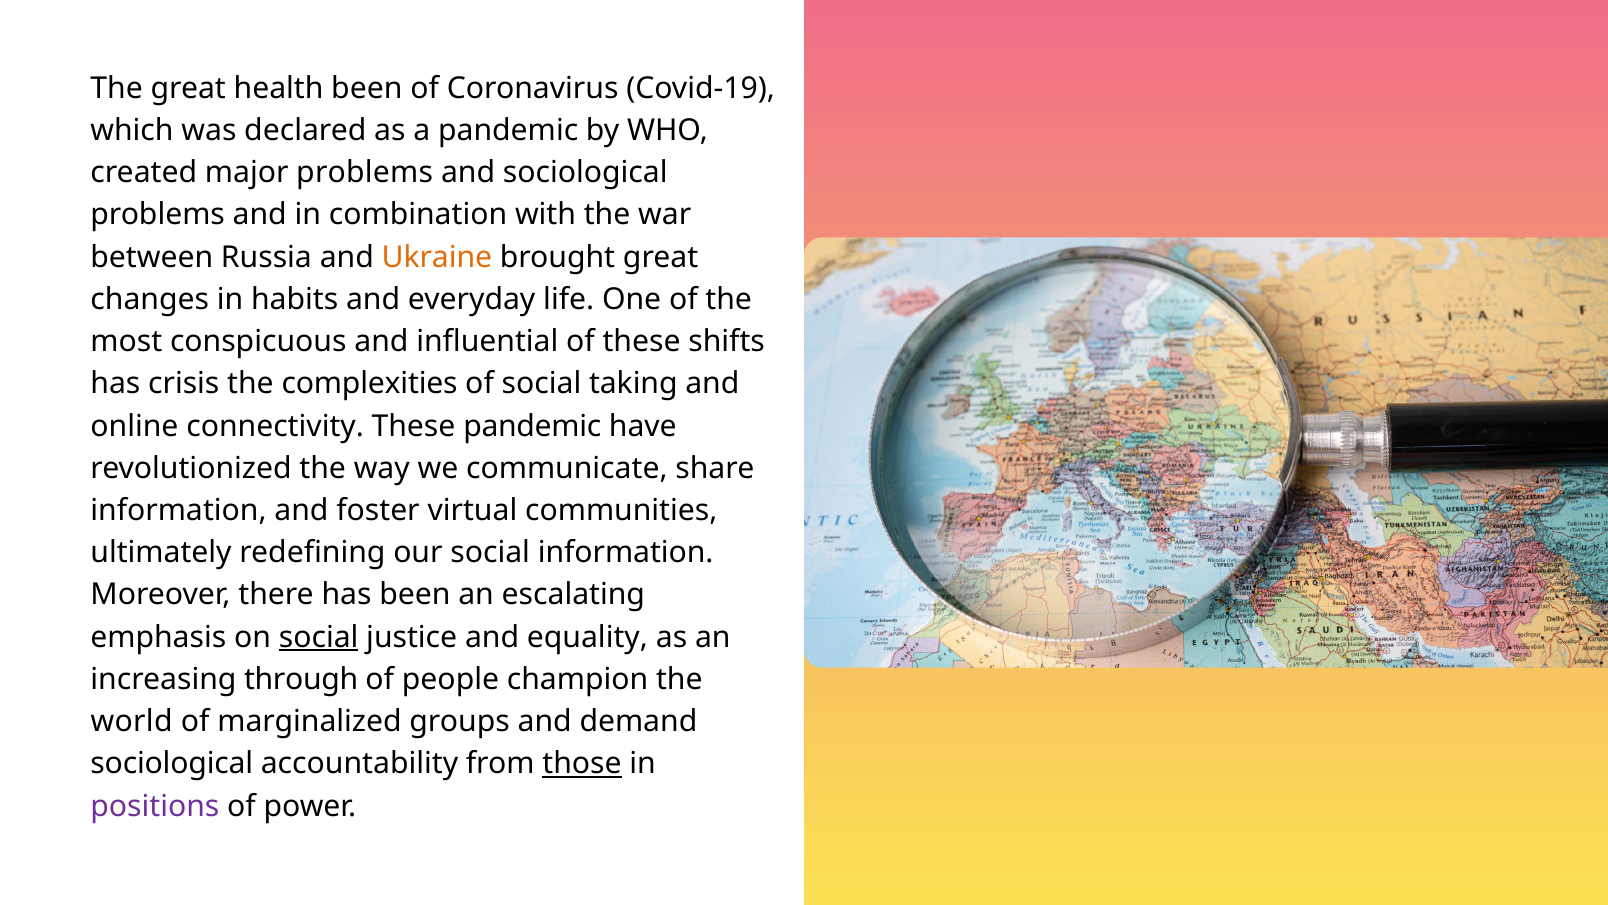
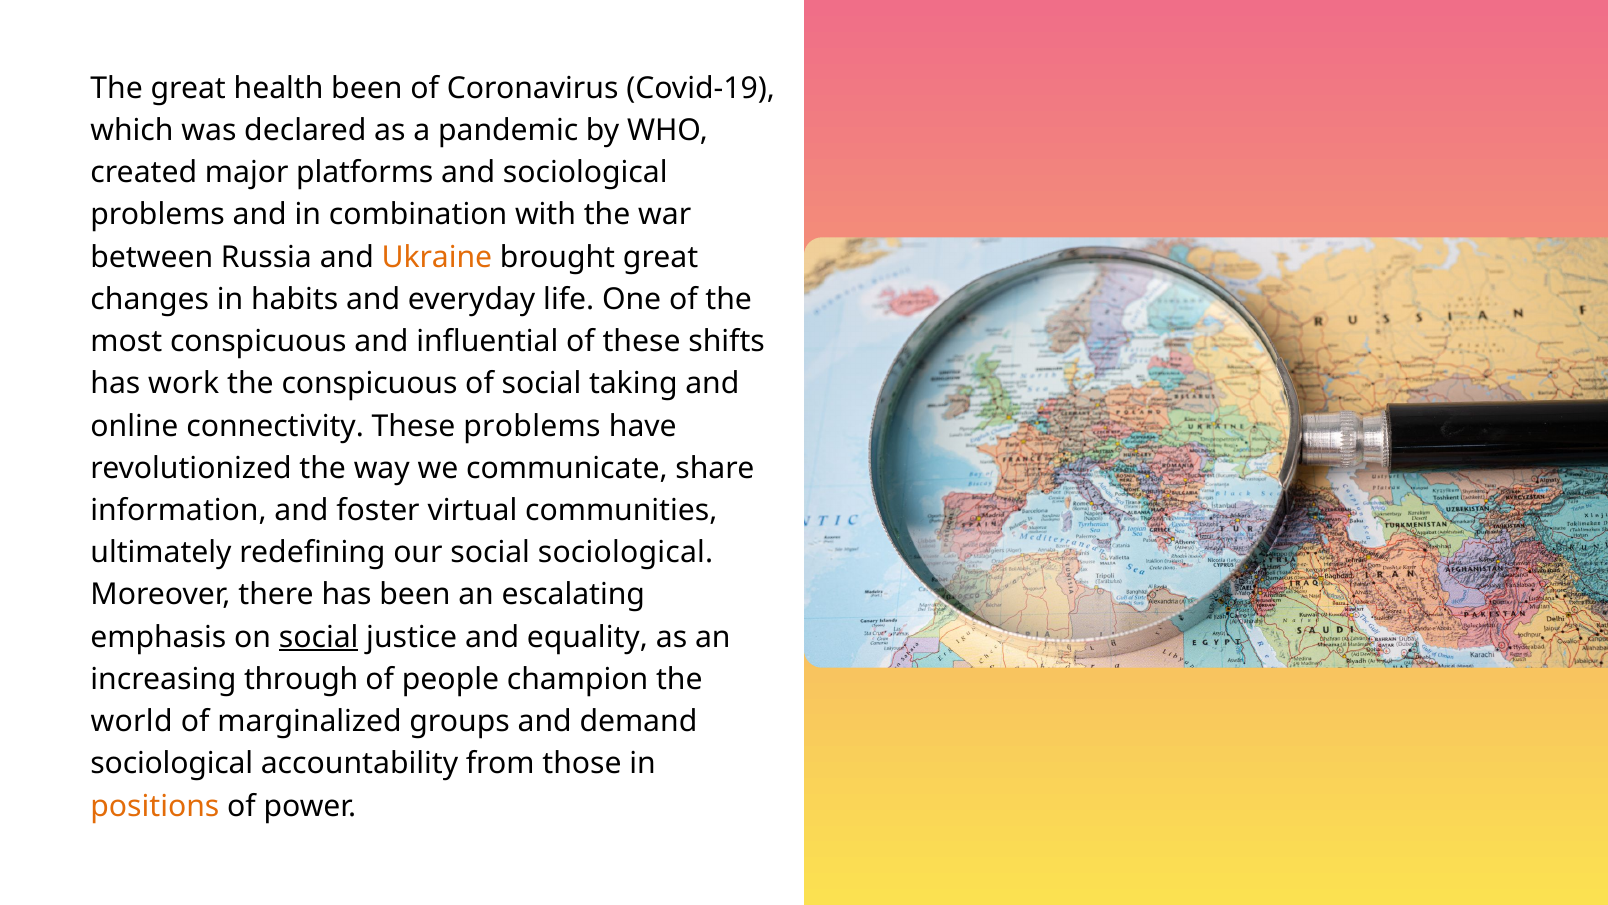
major problems: problems -> platforms (365, 173)
crisis: crisis -> work (184, 384)
the complexities: complexities -> conspicuous (370, 384)
These pandemic: pandemic -> problems (532, 426)
social information: information -> sociological (626, 552)
those underline: present -> none (582, 763)
positions colour: purple -> orange (155, 806)
